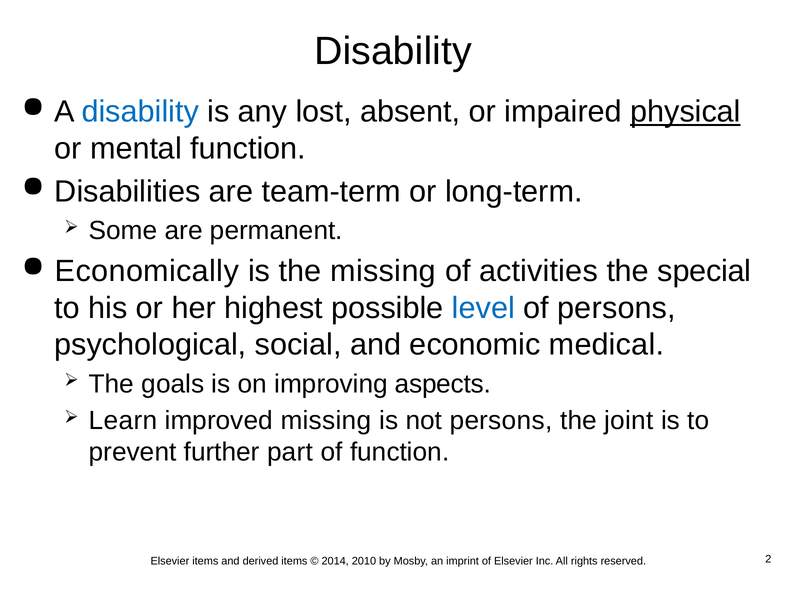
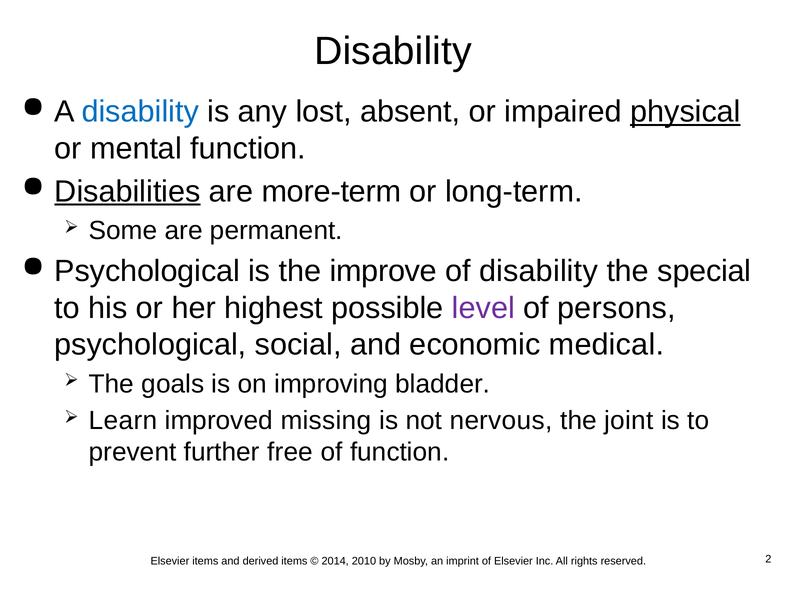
Disabilities underline: none -> present (128, 191)
team-term: team-term -> more-term (331, 191)
Economically: Economically -> Psychological (147, 271)
the missing: missing -> improve (383, 271)
of activities: activities -> disability (538, 271)
level colour: blue -> purple (483, 308)
aspects: aspects -> bladder (443, 384)
not persons: persons -> nervous (501, 421)
part: part -> free (290, 452)
